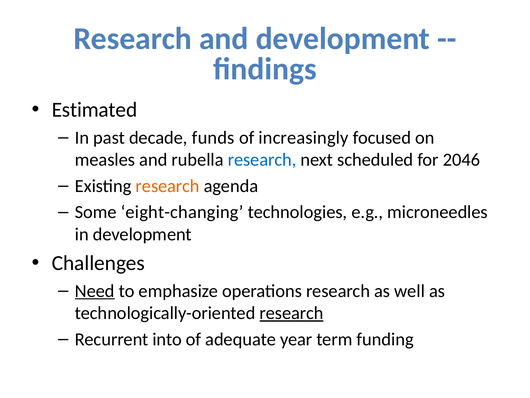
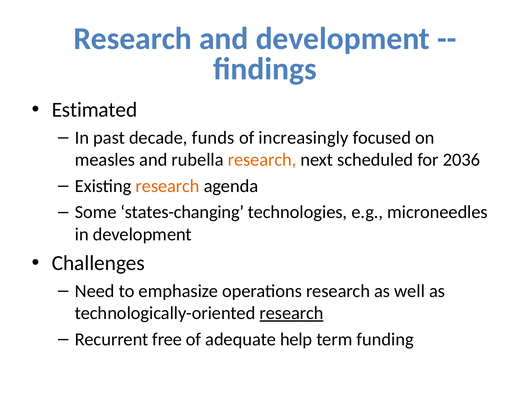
research colour: blue -> orange (262, 160)
2046: 2046 -> 2036 (461, 160)
eight-changing: eight-changing -> states-changing (182, 212)
Need underline: present -> none (95, 291)
into: into -> free (167, 339)
year: year -> help (296, 339)
